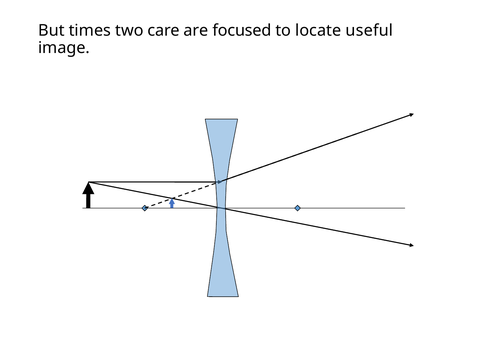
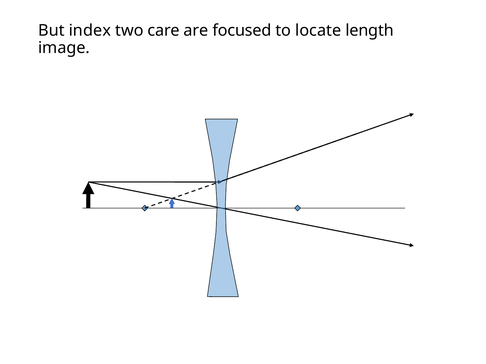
times: times -> index (90, 30)
useful: useful -> length (370, 30)
